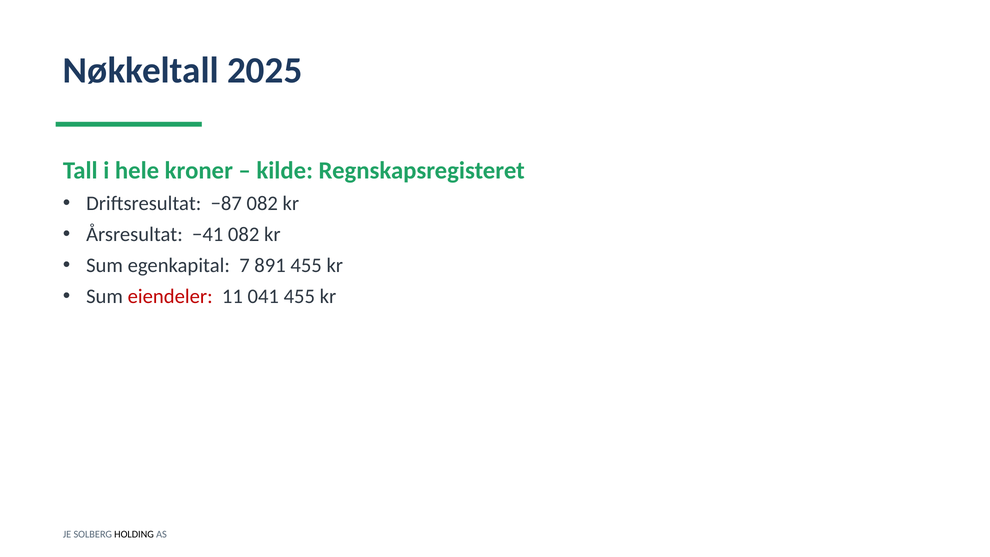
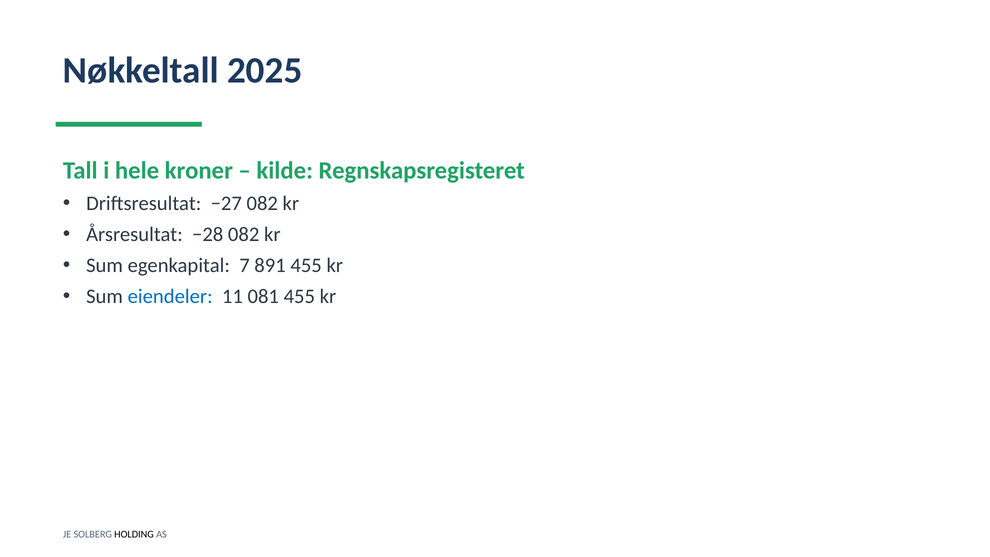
−87: −87 -> −27 (226, 204)
−41: −41 -> −28 (208, 235)
eiendeler colour: red -> blue (170, 296)
041: 041 -> 081 (263, 296)
